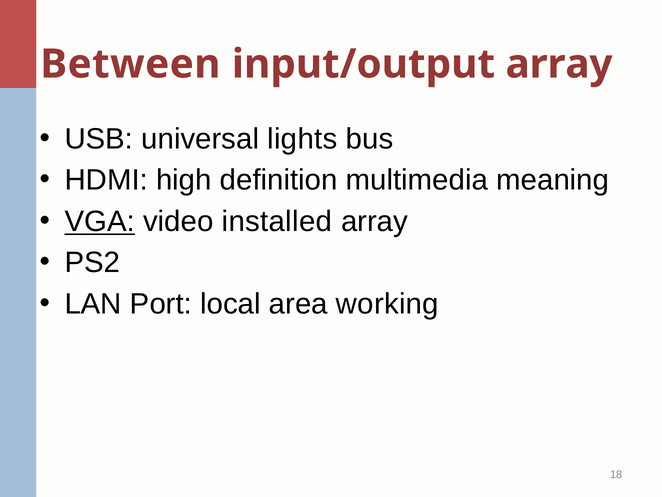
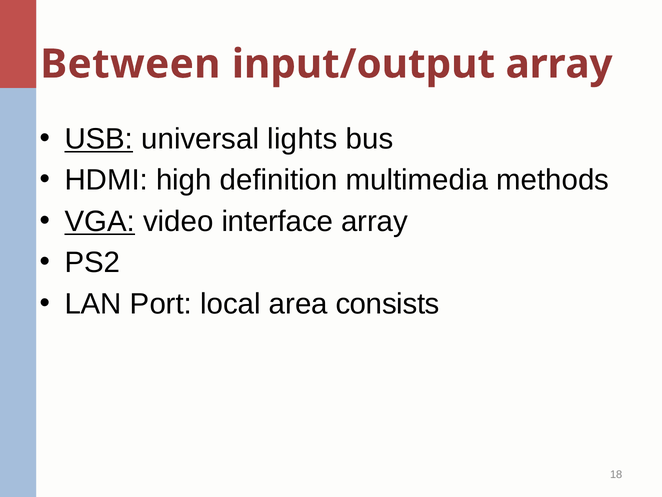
USB underline: none -> present (99, 139)
meaning: meaning -> methods (553, 180)
installed: installed -> interface (277, 221)
working: working -> consists (388, 304)
